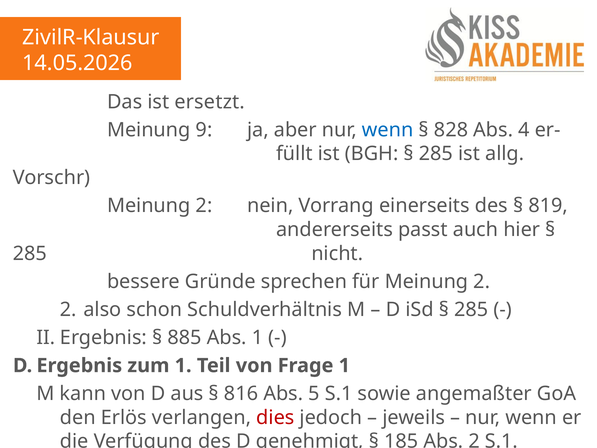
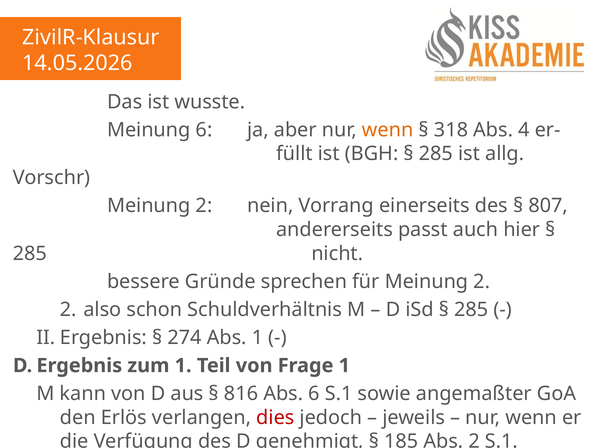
ersetzt: ersetzt -> wusste (210, 102)
Meinung 9: 9 -> 6 (204, 130)
wenn colour: blue -> orange (388, 130)
828: 828 -> 318 (451, 130)
819: 819 -> 807 (548, 206)
885: 885 -> 274 (185, 337)
Abs 5: 5 -> 6 (314, 393)
